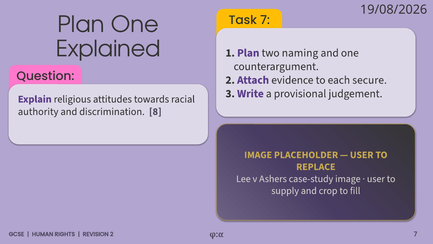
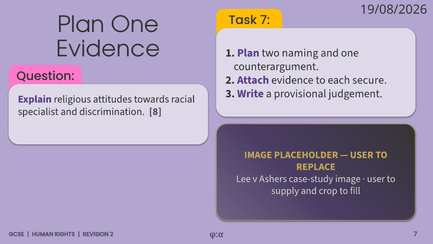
Explained: Explained -> Evidence (108, 49)
authority: authority -> specialist (38, 111)
